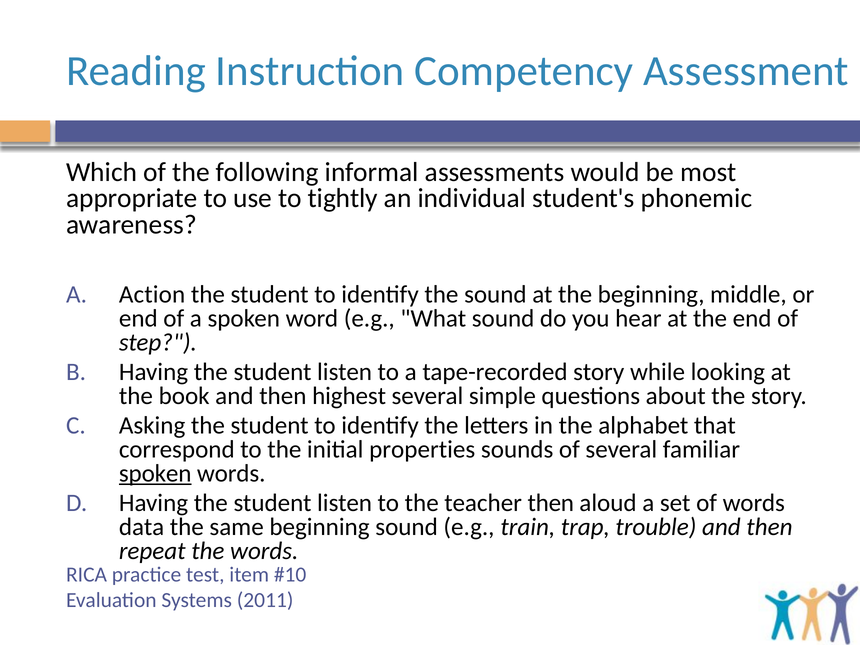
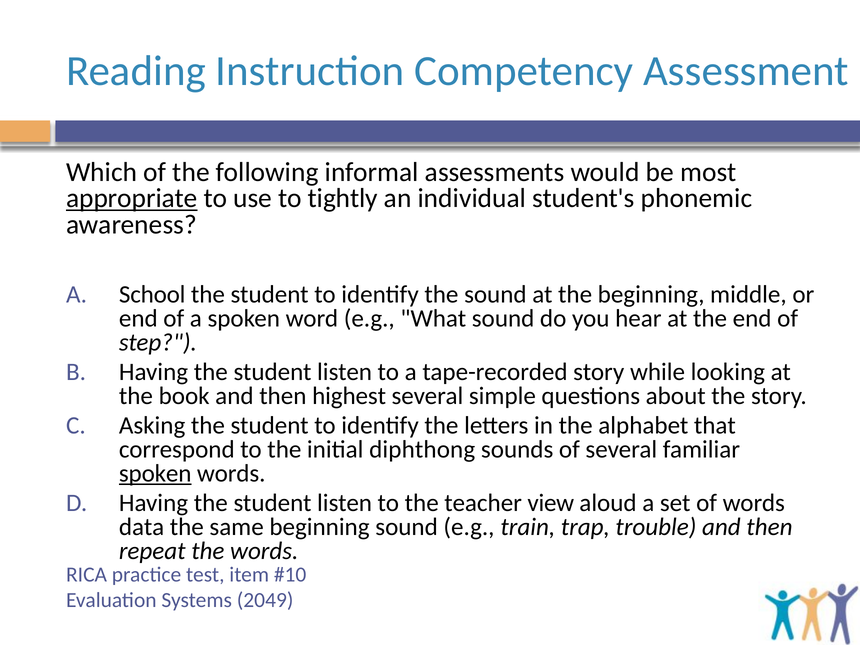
appropriate underline: none -> present (132, 198)
Action: Action -> School (152, 294)
properties: properties -> diphthong (422, 449)
teacher then: then -> view (551, 503)
2011: 2011 -> 2049 (265, 600)
